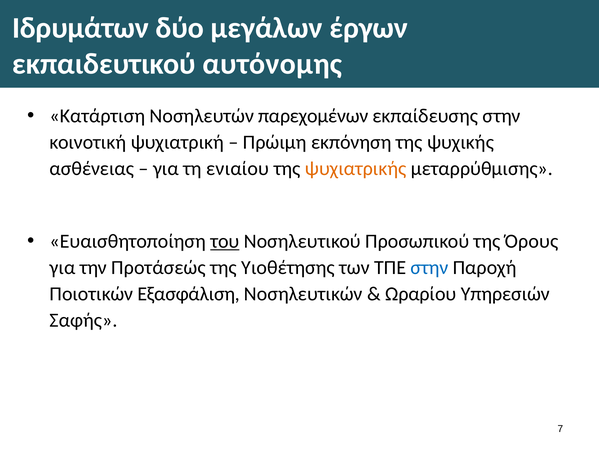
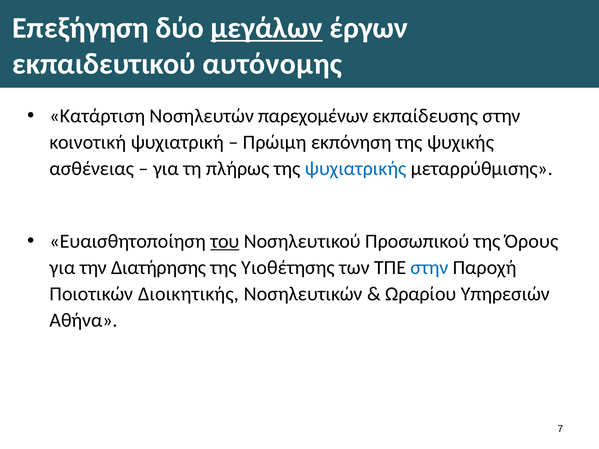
Ιδρυμάτων: Ιδρυμάτων -> Επεξήγηση (80, 28)
μεγάλων underline: none -> present (267, 28)
ενιαίου: ενιαίου -> πλήρως (238, 169)
ψυχιατρικής colour: orange -> blue (356, 169)
Προτάσεώς: Προτάσεώς -> Διατήρησης (159, 268)
Εξασφάλιση: Εξασφάλιση -> Διοικητικής (188, 294)
Σαφής: Σαφής -> Αθήνα (84, 320)
